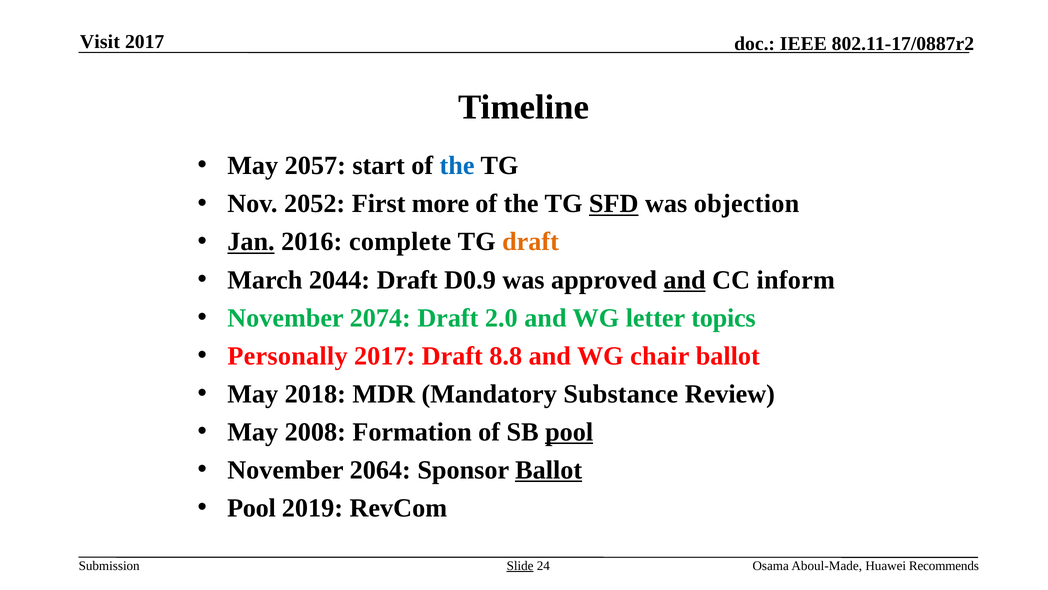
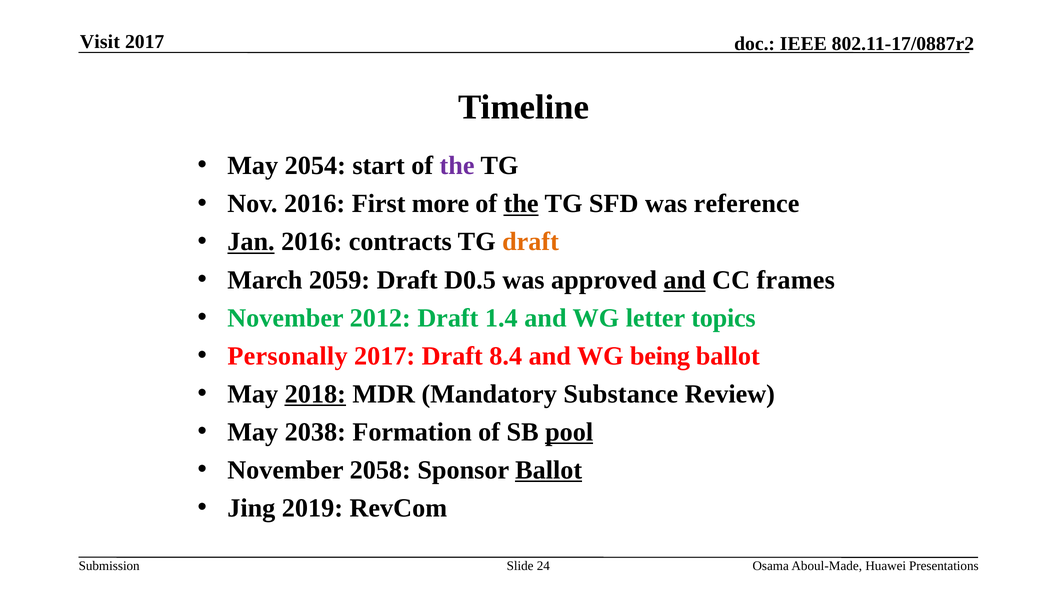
2057: 2057 -> 2054 (315, 166)
the colour: blue -> purple (457, 166)
Nov 2052: 2052 -> 2016 (315, 204)
the underline: none -> present (521, 204)
SFD underline: present -> none (614, 204)
objection: objection -> reference (747, 204)
complete: complete -> contracts (400, 242)
2044: 2044 -> 2059 (340, 280)
D0.9: D0.9 -> D0.5 (470, 280)
inform: inform -> frames (796, 280)
2074: 2074 -> 2012 (380, 318)
2.0: 2.0 -> 1.4 (501, 318)
8.8: 8.8 -> 8.4 (506, 356)
chair: chair -> being (660, 356)
2018 underline: none -> present (315, 394)
2008: 2008 -> 2038 (315, 432)
2064: 2064 -> 2058 (380, 470)
Pool: Pool -> Jing (251, 508)
Slide underline: present -> none (520, 565)
Recommends: Recommends -> Presentations (944, 565)
